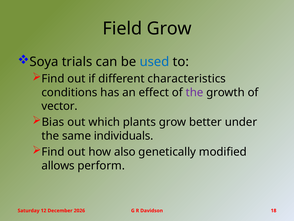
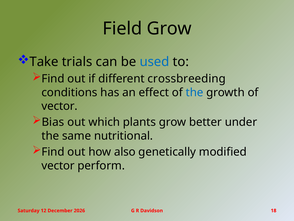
Soya: Soya -> Take (44, 62)
characteristics: characteristics -> crossbreeding (187, 79)
the colour: purple -> blue (195, 92)
individuals: individuals -> nutritional (124, 136)
allows: allows -> vector (58, 165)
